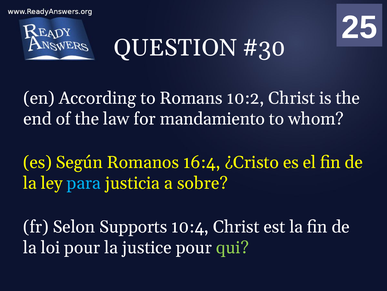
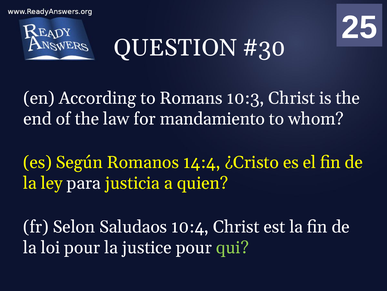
10:2: 10:2 -> 10:3 (245, 98)
16:4: 16:4 -> 14:4 (202, 162)
para colour: light blue -> white (84, 183)
sobre: sobre -> quien (203, 183)
Supports: Supports -> Saludaos (133, 226)
